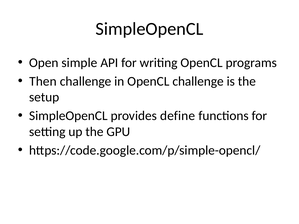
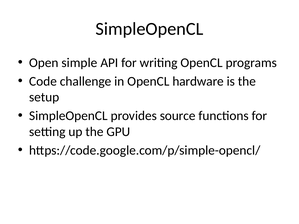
Then: Then -> Code (43, 81)
OpenCL challenge: challenge -> hardware (198, 81)
define: define -> source (178, 116)
